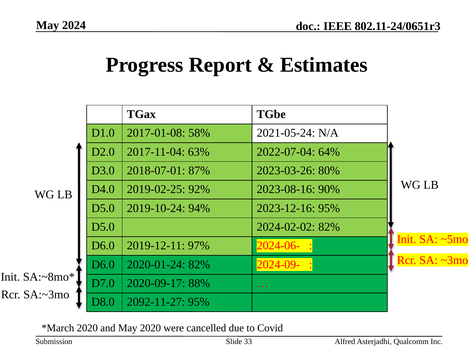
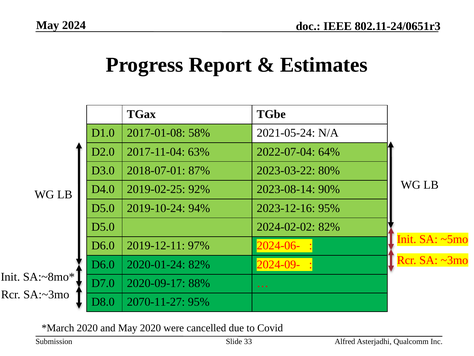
2023-03-26: 2023-03-26 -> 2023-03-22 (286, 170)
2023-08-16: 2023-08-16 -> 2023-08-14 (286, 189)
2092-11-27: 2092-11-27 -> 2070-11-27 (156, 302)
